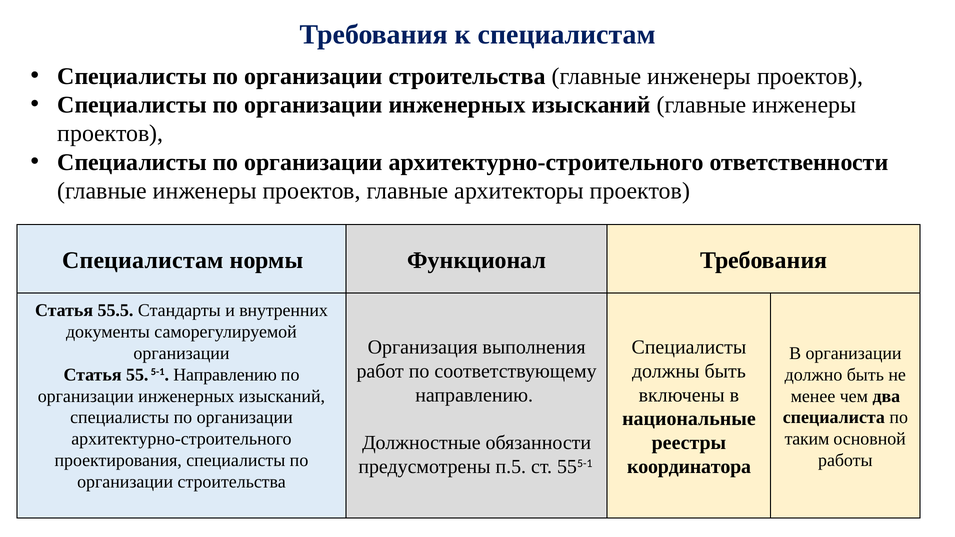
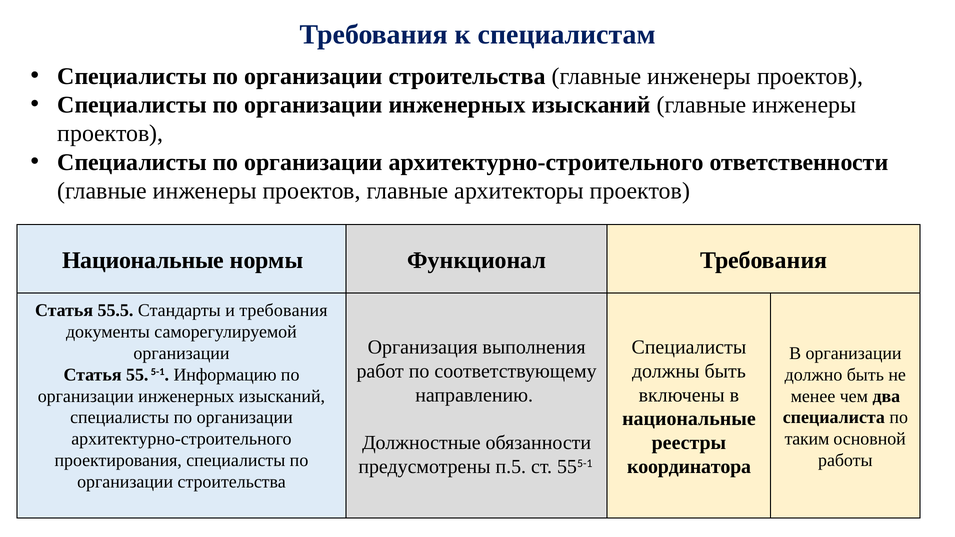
Специалистам: Специалистам -> Национальные (143, 260)
и внутренних: внутренних -> требования (283, 310)
5-1 Направлению: Направлению -> Информацию (225, 375)
